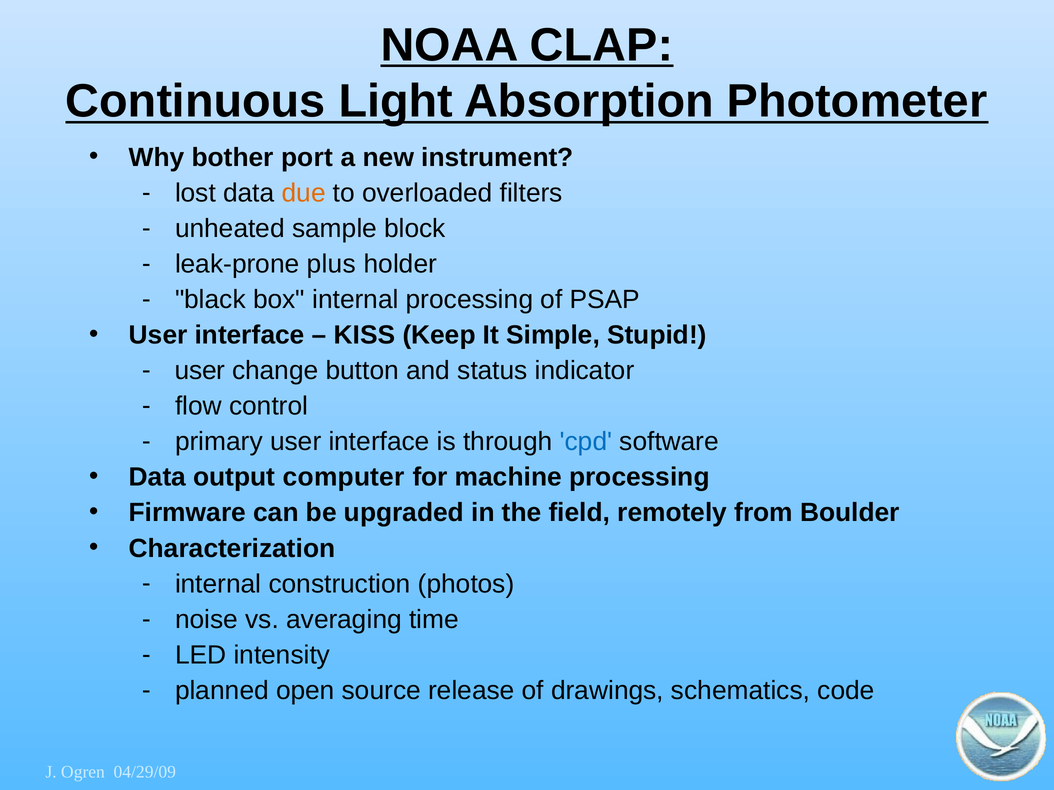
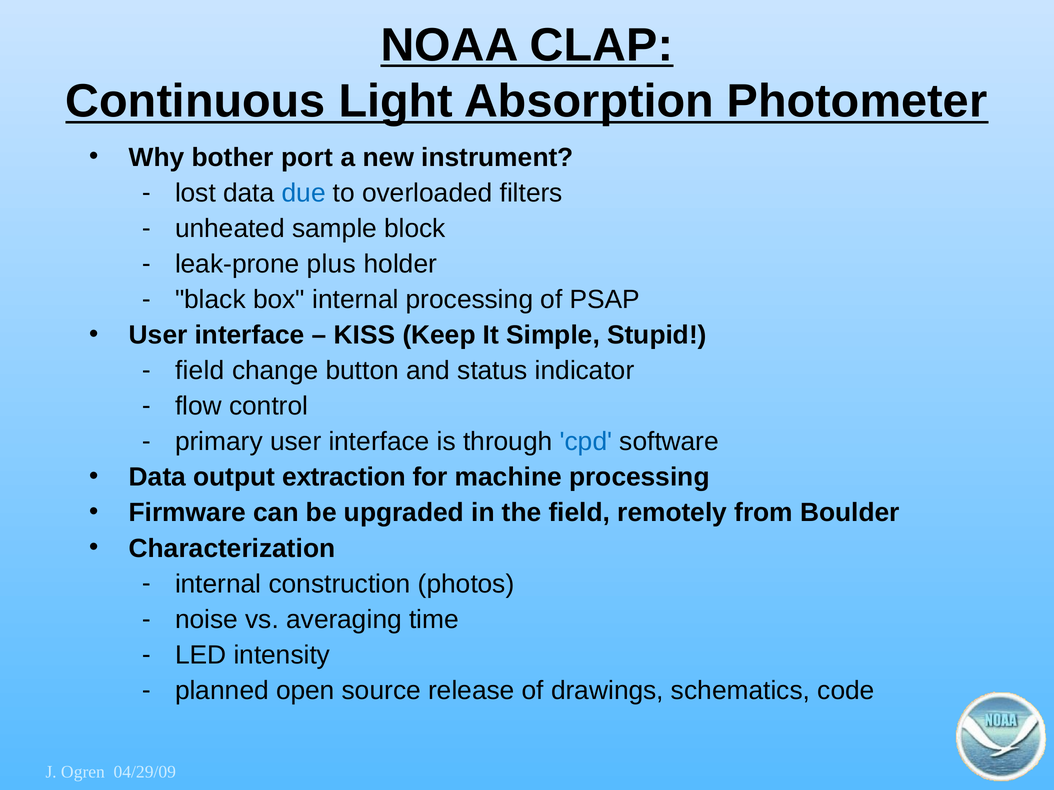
due colour: orange -> blue (304, 193)
user: user -> field (200, 371)
computer: computer -> extraction (344, 478)
